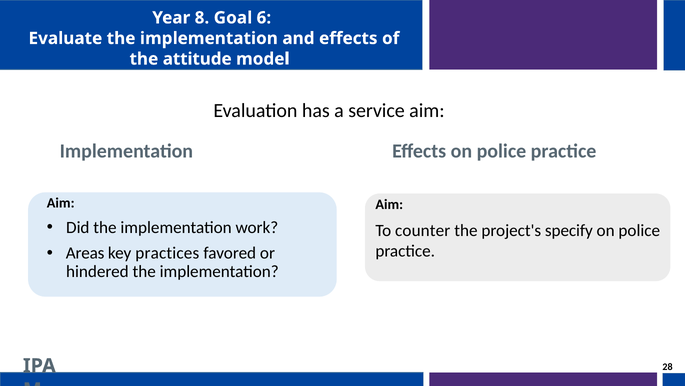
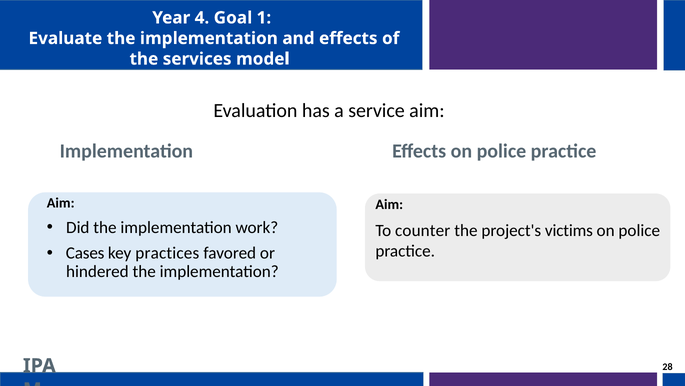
8: 8 -> 4 (202, 18)
6: 6 -> 1 (264, 18)
attitude: attitude -> services (197, 59)
specify: specify -> victims (569, 230)
Areas: Areas -> Cases (85, 253)
